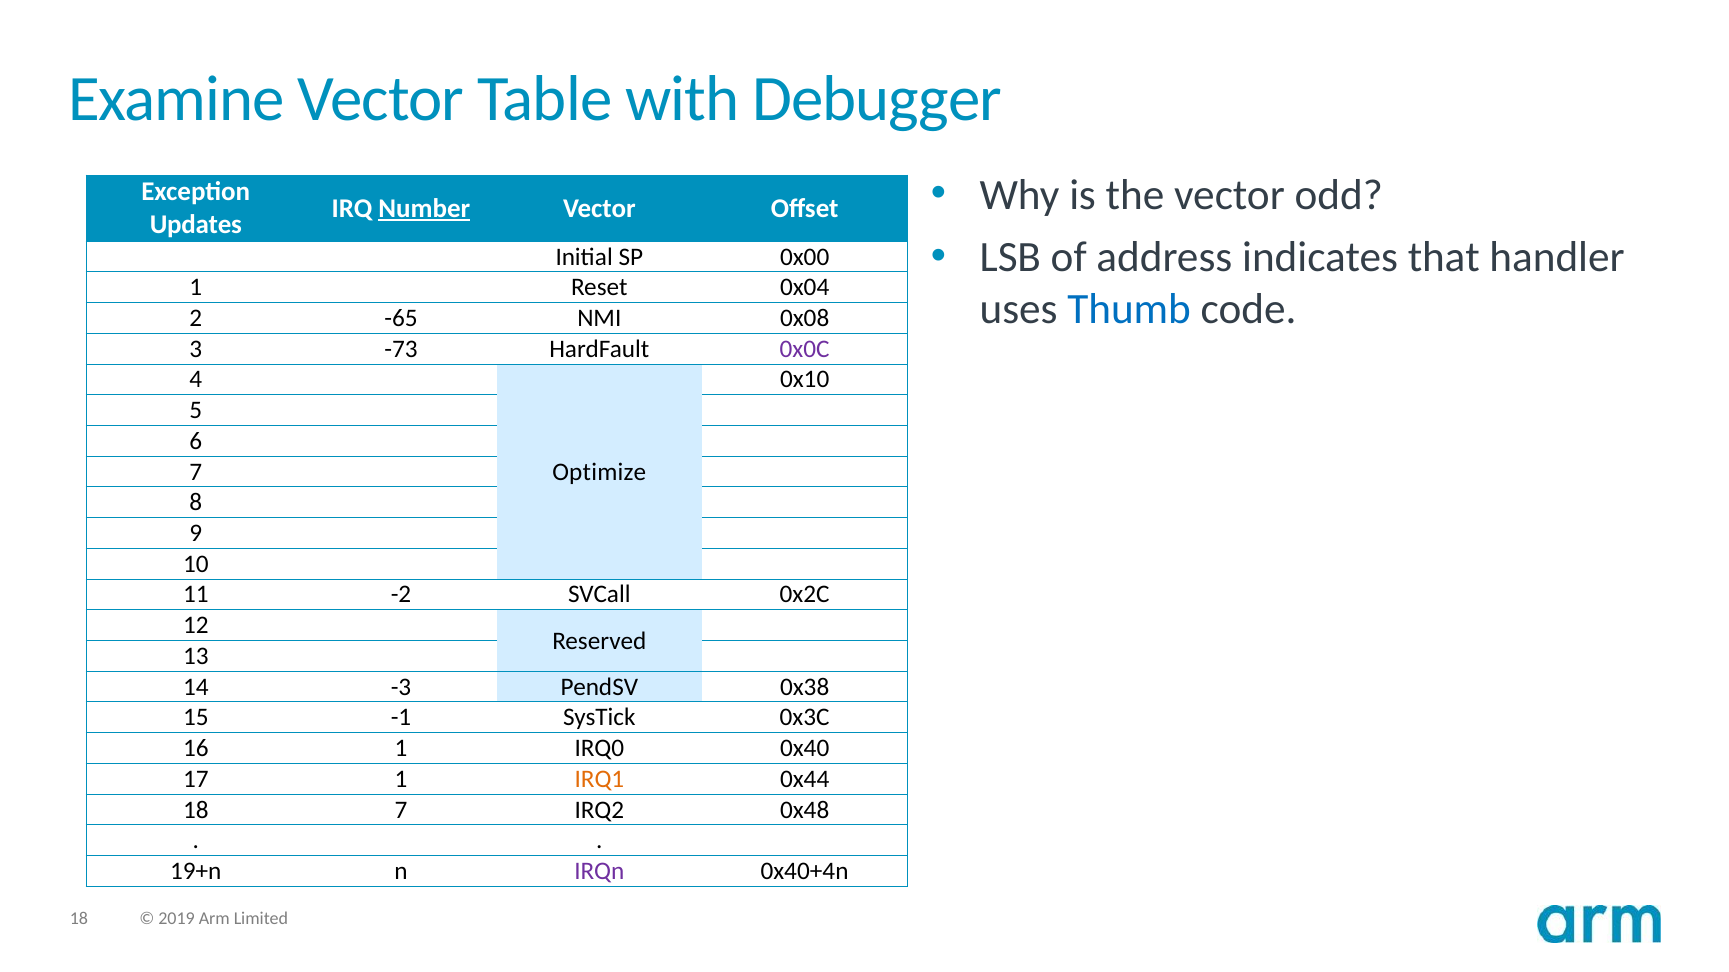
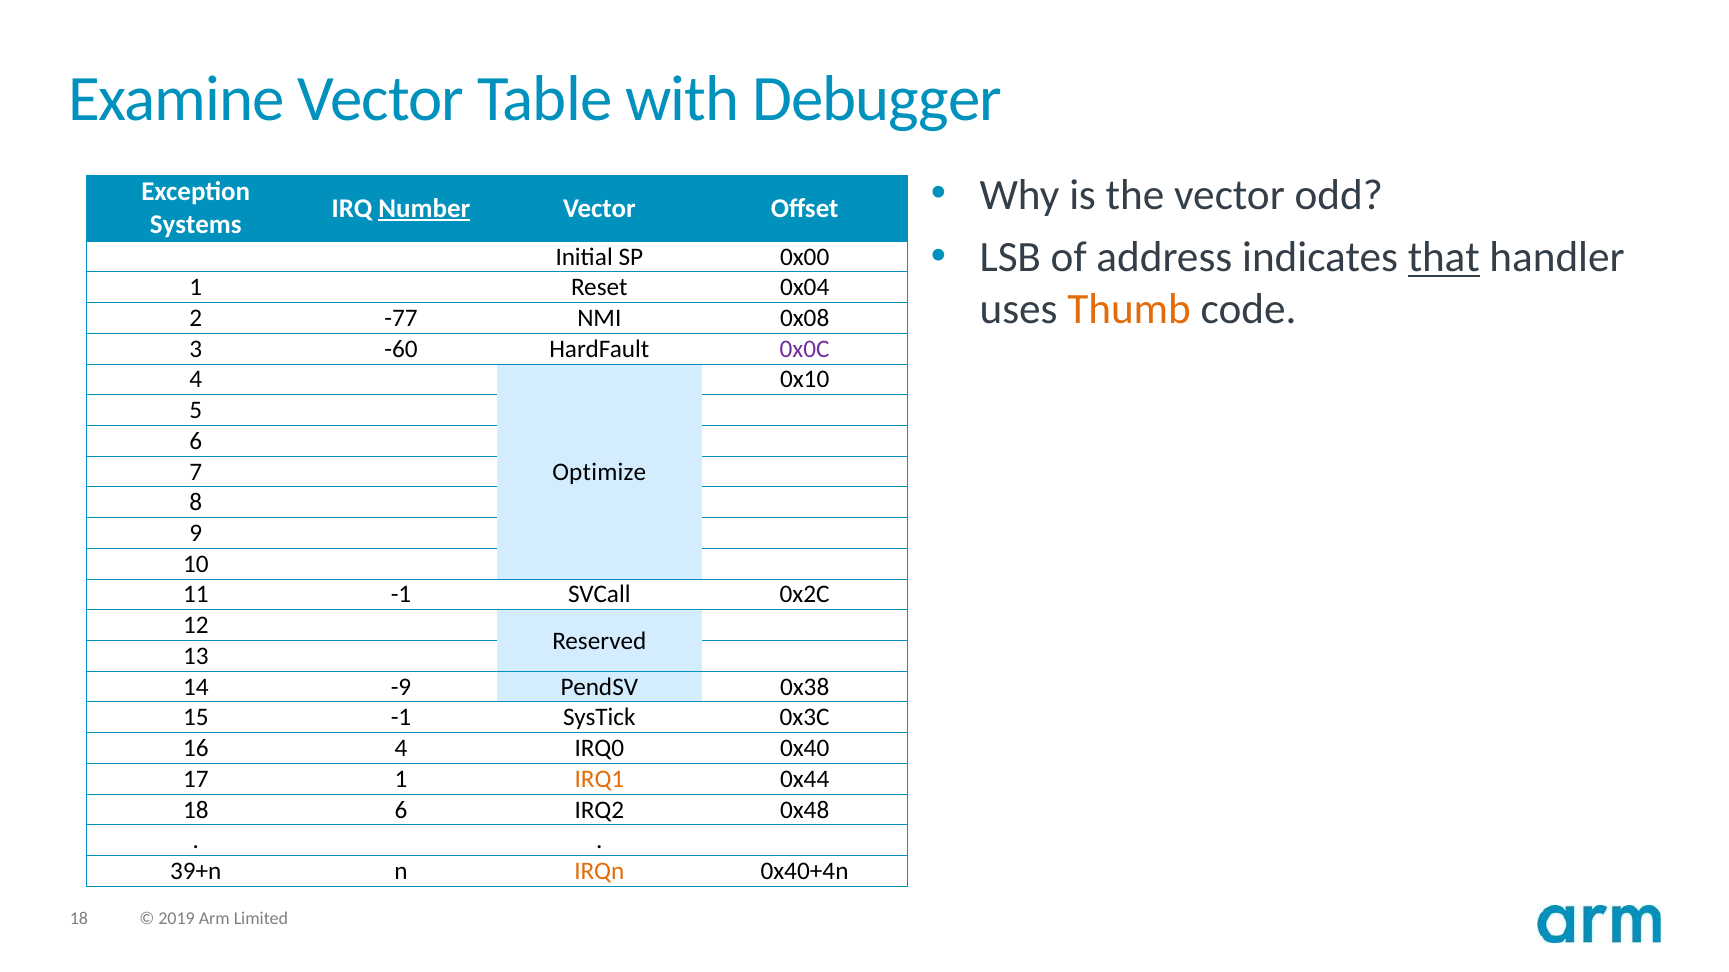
Updates: Updates -> Systems (196, 225)
that underline: none -> present (1444, 258)
Thumb colour: blue -> orange (1129, 310)
-65: -65 -> -77 (401, 318)
-73: -73 -> -60 (401, 349)
11 -2: -2 -> -1 (401, 595)
-3: -3 -> -9 (401, 687)
16 1: 1 -> 4 (401, 749)
18 7: 7 -> 6 (401, 810)
19+n: 19+n -> 39+n (196, 872)
IRQn colour: purple -> orange (599, 872)
